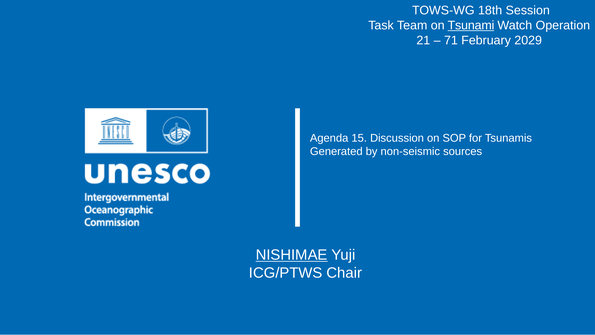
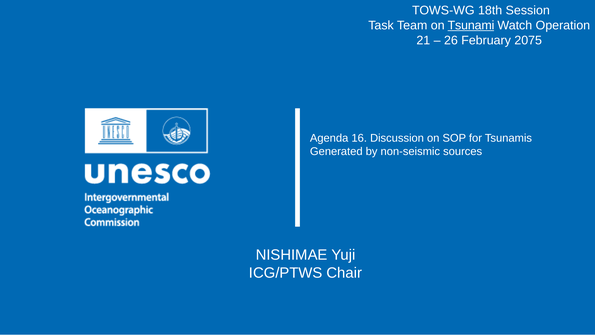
71: 71 -> 26 (451, 40)
2029: 2029 -> 2075 (528, 40)
15: 15 -> 16 (359, 138)
NISHIMAE underline: present -> none (292, 255)
